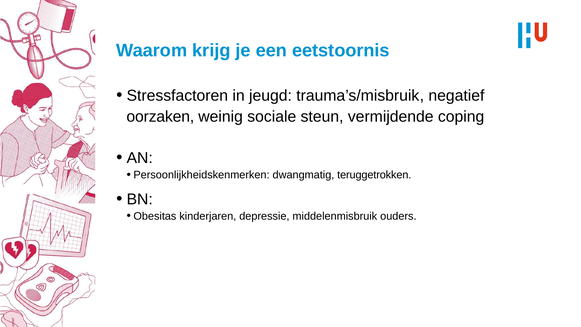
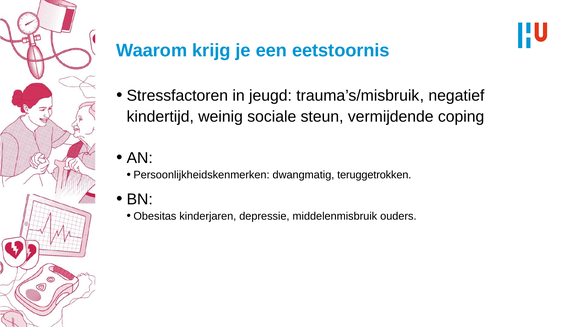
oorzaken: oorzaken -> kindertijd (160, 116)
